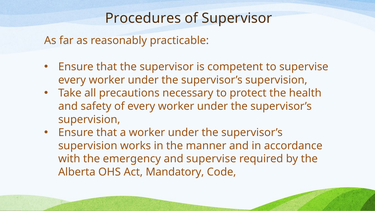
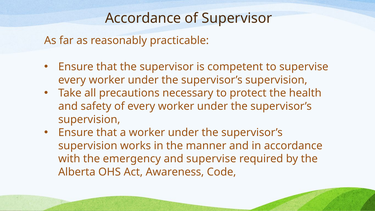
Procedures: Procedures -> Accordance (143, 18)
Mandatory: Mandatory -> Awareness (175, 172)
